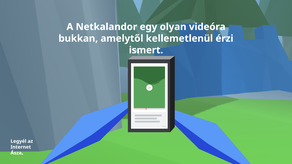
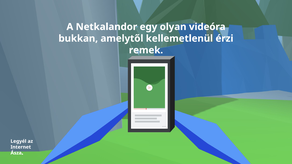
ismert: ismert -> remek (146, 50)
